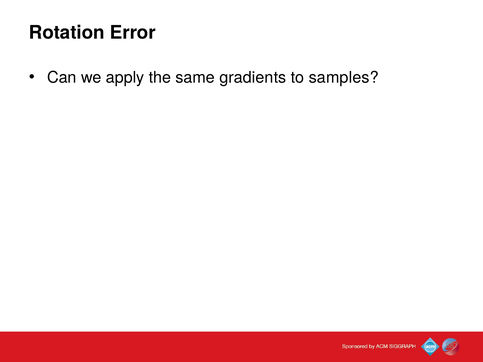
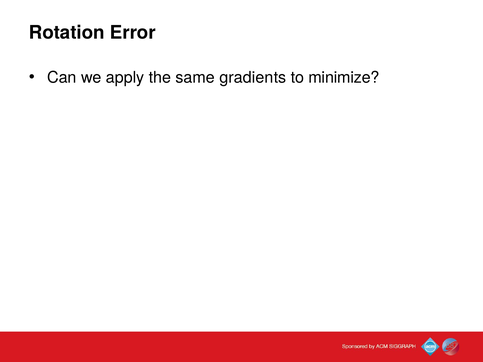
samples: samples -> minimize (344, 78)
